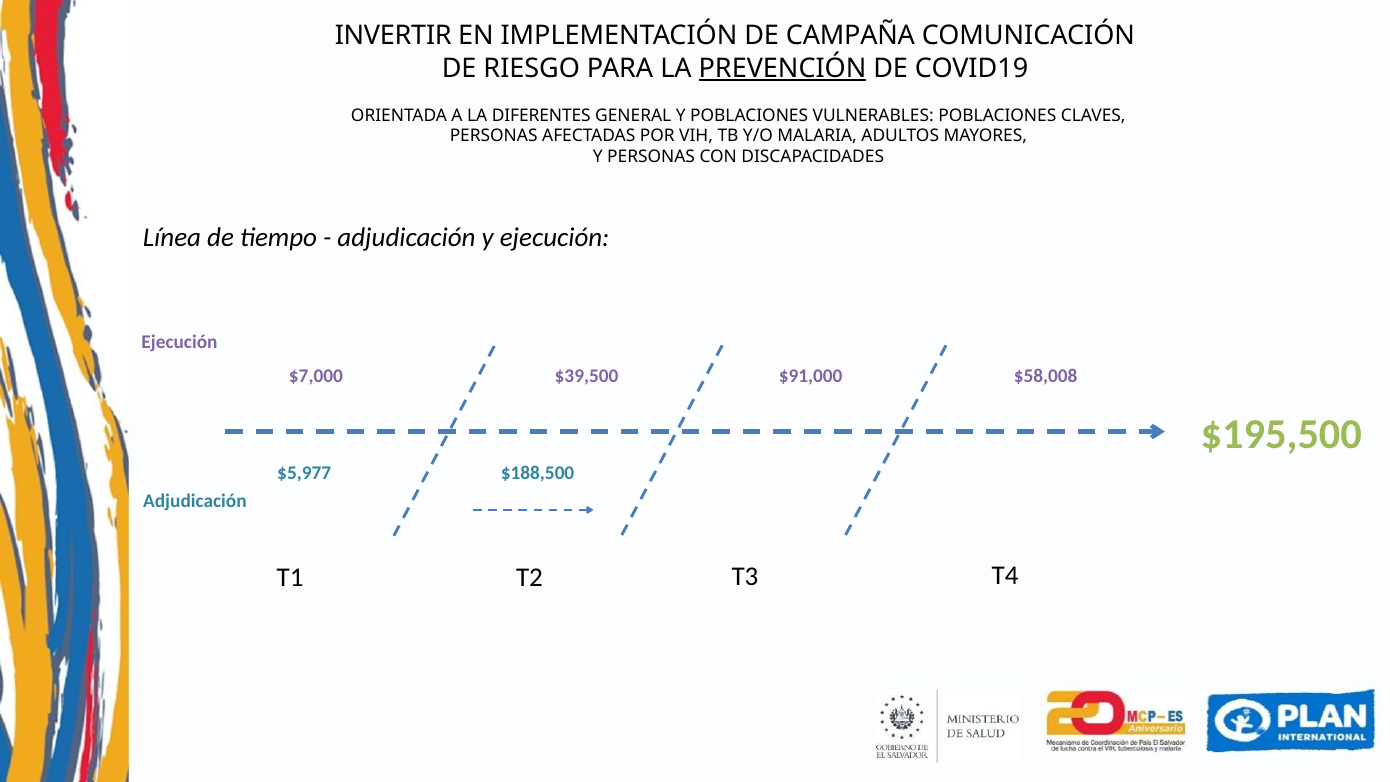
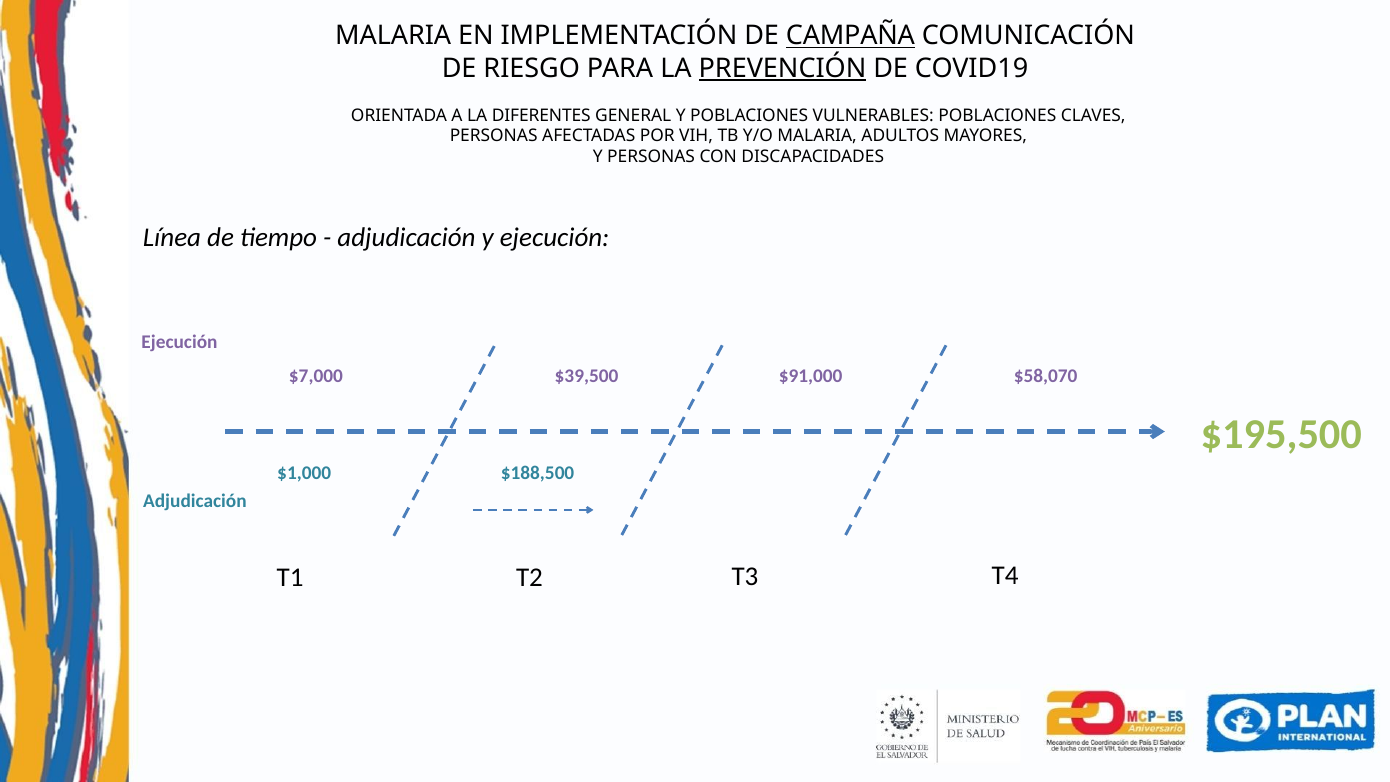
INVERTIR: INVERTIR -> MALARIA (393, 36)
CAMPAÑA underline: none -> present (850, 36)
$58,008: $58,008 -> $58,070 (1046, 377)
$5,977: $5,977 -> $1,000 (304, 473)
